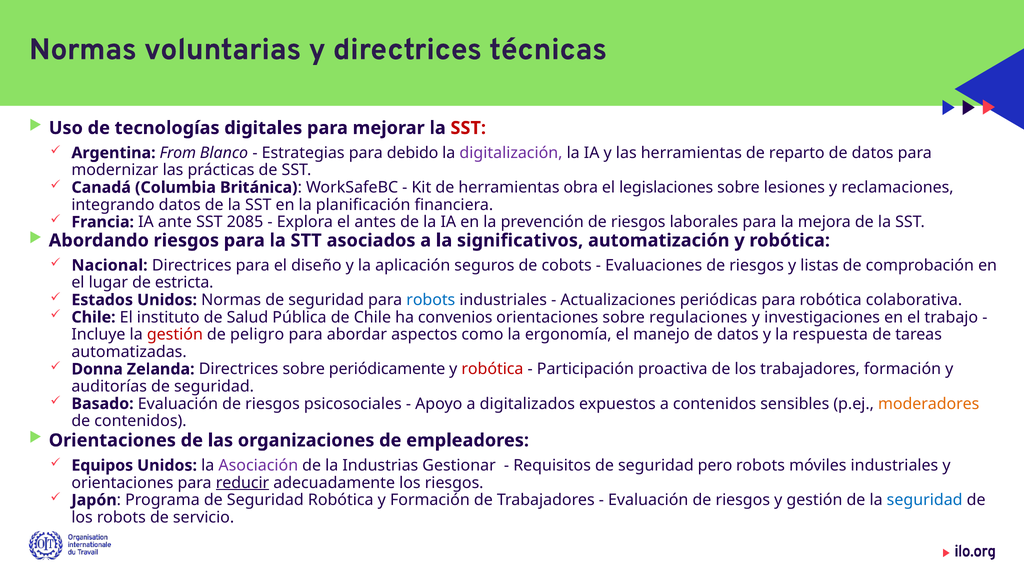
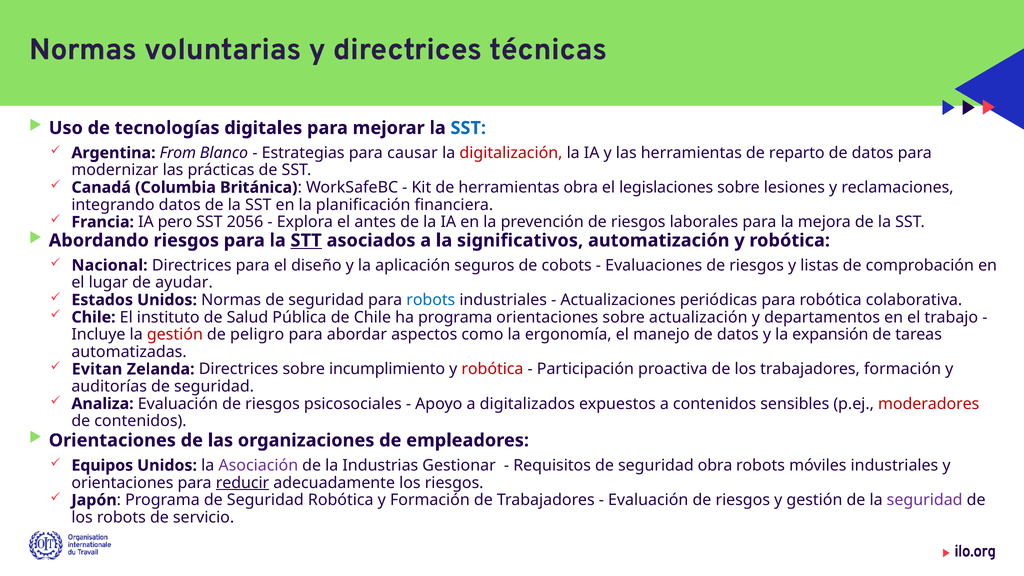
SST colour: red -> blue (468, 128)
debido: debido -> causar (412, 153)
digitalización colour: purple -> red (511, 153)
ante: ante -> pero (175, 222)
2085: 2085 -> 2056 (245, 222)
STT underline: none -> present (306, 240)
estricta: estricta -> ayudar (184, 283)
ha convenios: convenios -> programa (455, 317)
regulaciones: regulaciones -> actualización (698, 317)
investigaciones: investigaciones -> departamentos (822, 317)
respuesta: respuesta -> expansión (830, 335)
Donna: Donna -> Evitan (97, 369)
periódicamente: periódicamente -> incumplimiento (387, 369)
Basado: Basado -> Analiza (103, 404)
moderadores colour: orange -> red (929, 404)
seguridad pero: pero -> obra (715, 465)
seguridad colour: blue -> purple (925, 500)
